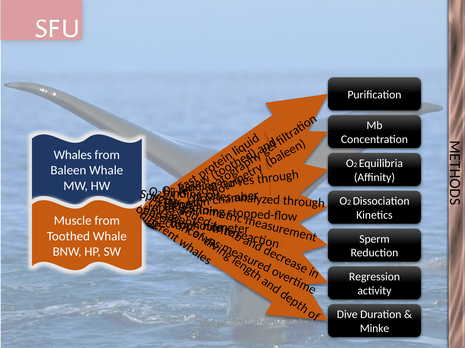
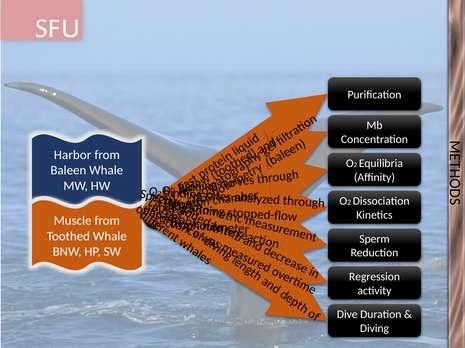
Whales: Whales -> Harbor (73, 155)
Minke: Minke -> Diving (374, 329)
